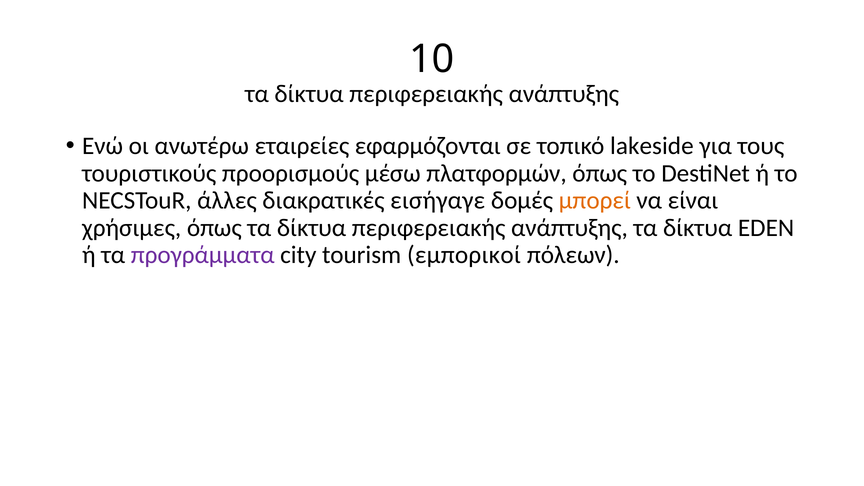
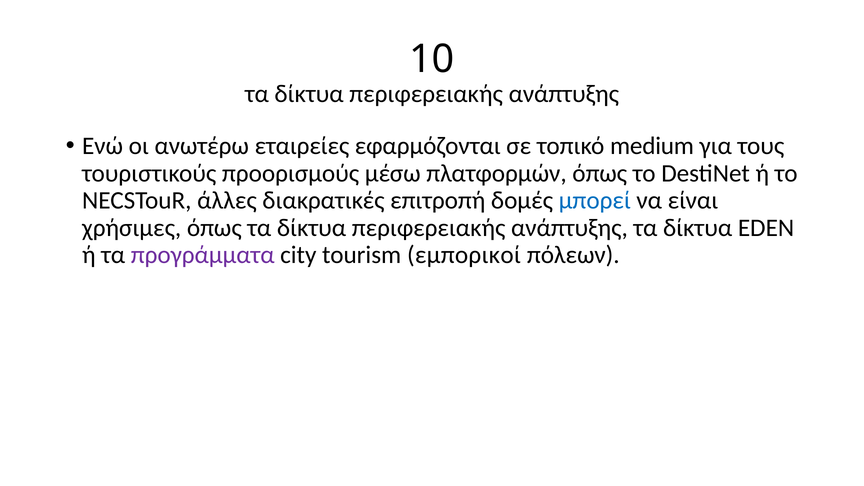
lakeside: lakeside -> medium (652, 146)
εισήγαγε: εισήγαγε -> επιτροπή (438, 201)
μπορεί colour: orange -> blue (595, 201)
